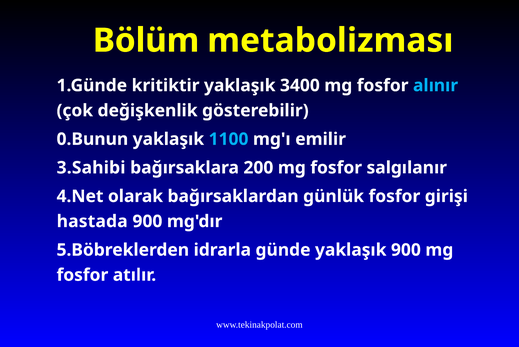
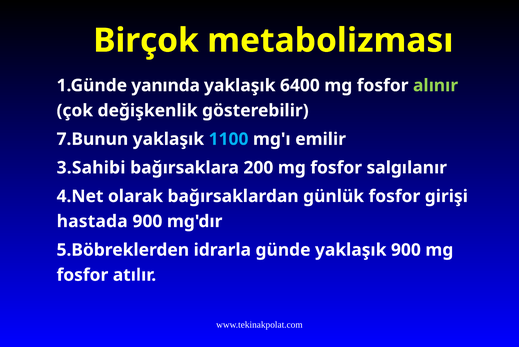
Bölüm: Bölüm -> Birçok (146, 41)
kritiktir: kritiktir -> yanında (166, 86)
3400: 3400 -> 6400 (300, 86)
alınır colour: light blue -> light green (436, 86)
0.Bunun: 0.Bunun -> 7.Bunun (92, 139)
